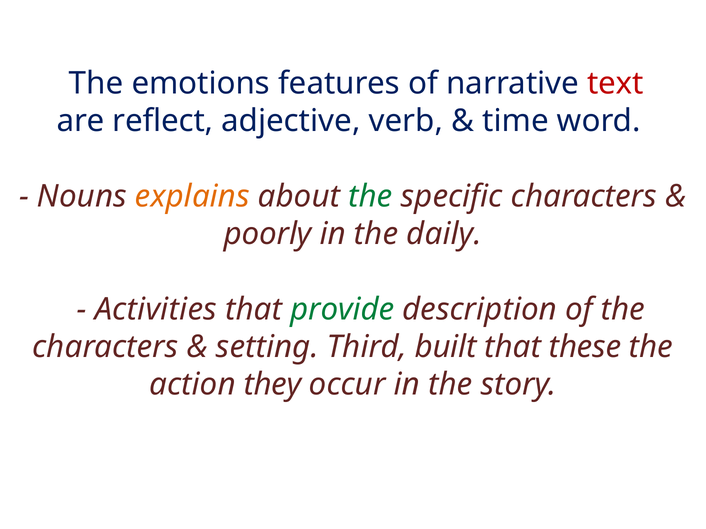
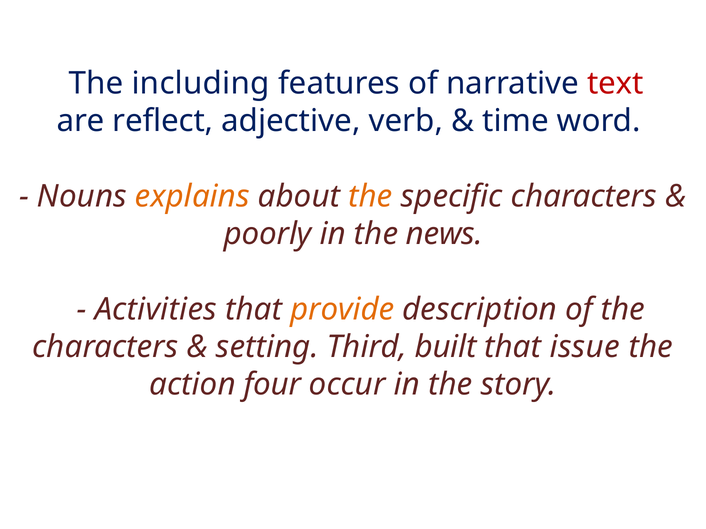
emotions: emotions -> including (201, 83)
the colour: green -> orange (370, 196)
daily: daily -> news (444, 234)
provide colour: green -> orange (342, 309)
these: these -> issue (585, 347)
they: they -> four (272, 385)
